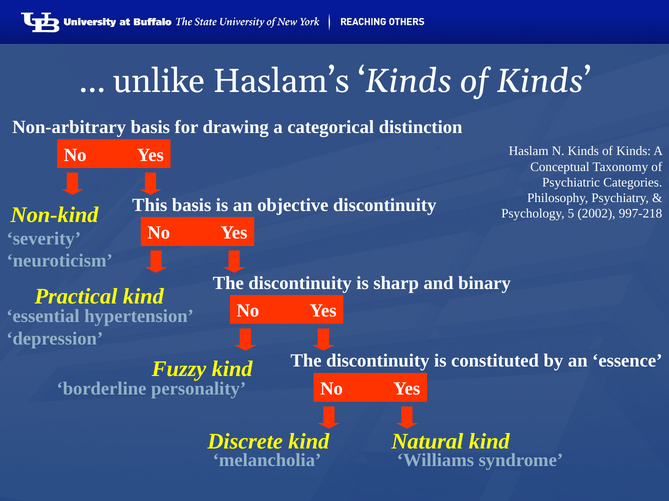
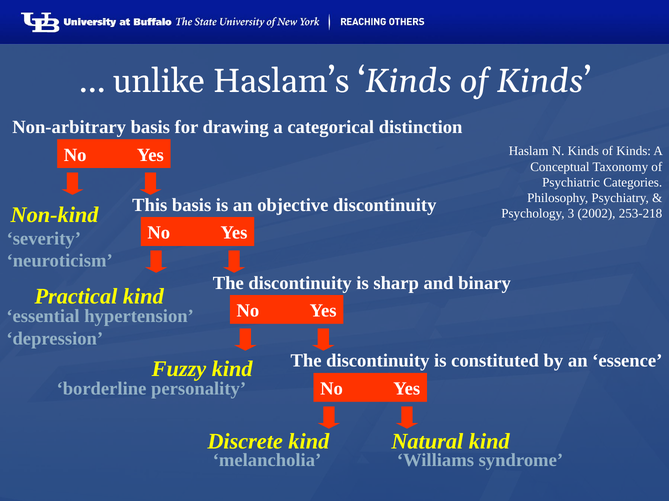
5: 5 -> 3 (571, 214)
997-218: 997-218 -> 253-218 (640, 214)
